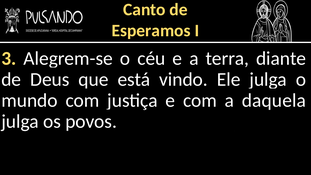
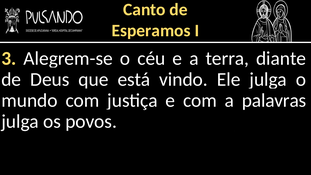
daquela: daquela -> palavras (274, 100)
